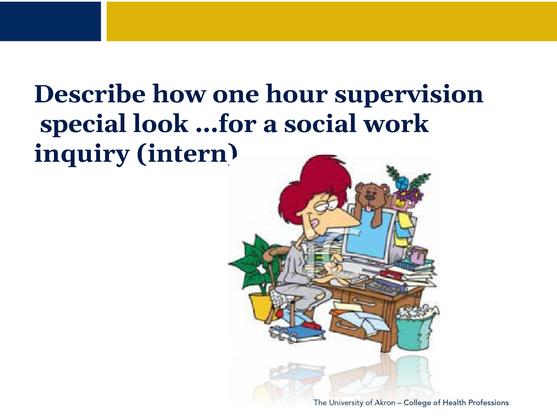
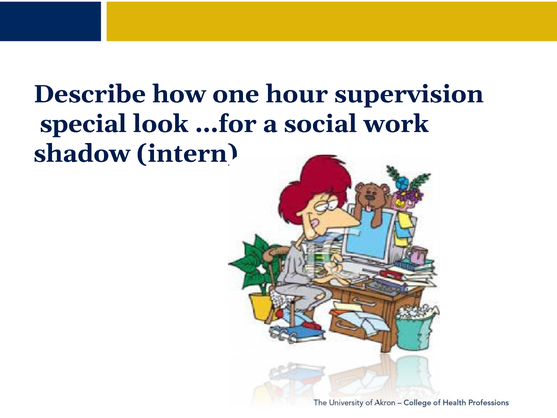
inquiry: inquiry -> shadow (82, 153)
